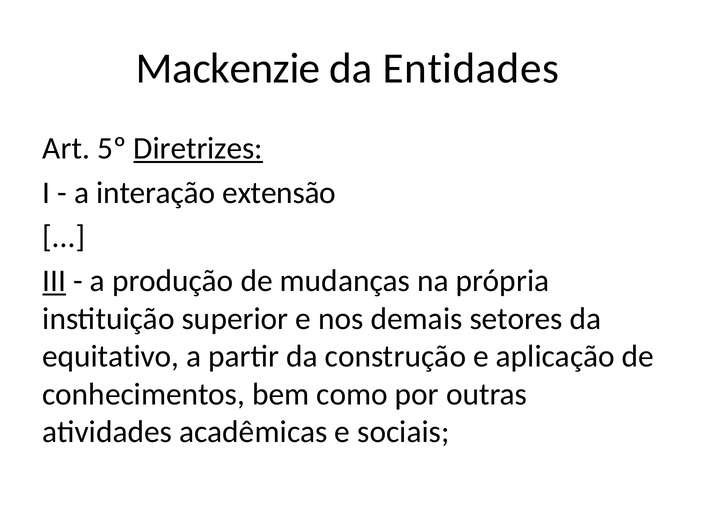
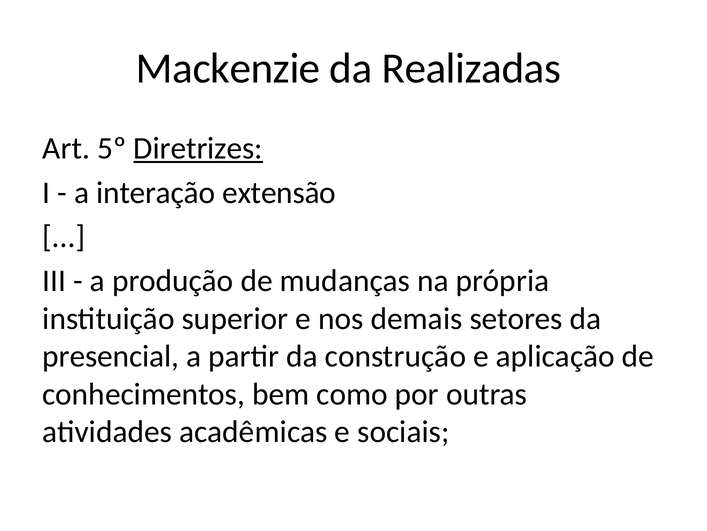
Entidades: Entidades -> Realizadas (471, 68)
III underline: present -> none (54, 280)
equitativo: equitativo -> presencial (111, 356)
